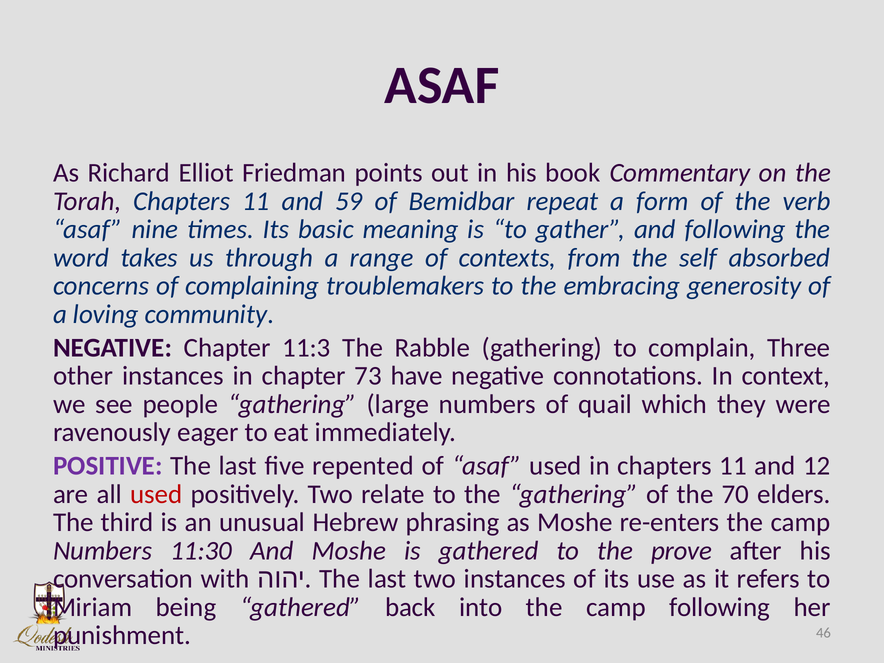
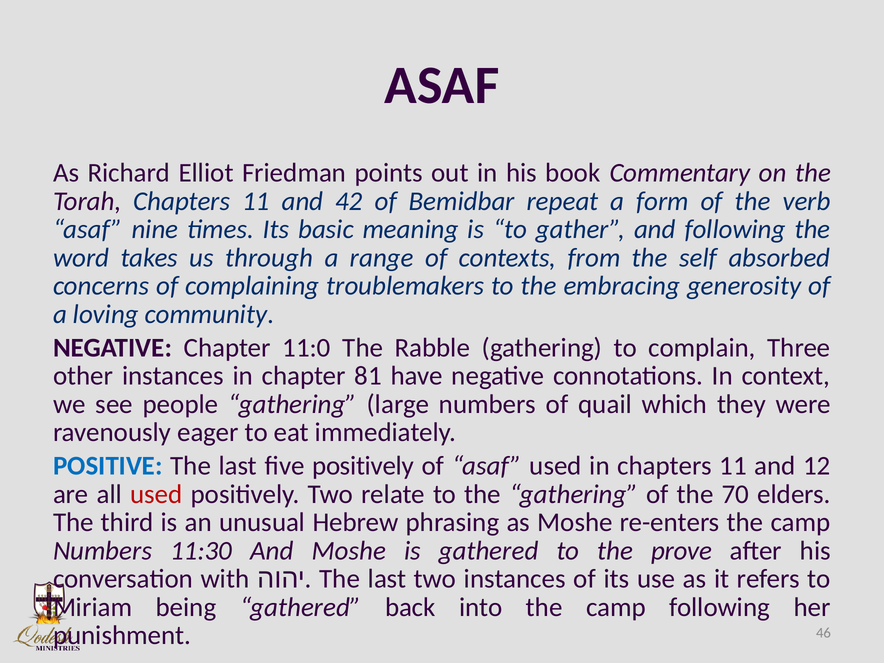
59: 59 -> 42 (349, 201)
11:3: 11:3 -> 11:0 (307, 348)
73: 73 -> 81 (368, 376)
POSITIVE colour: purple -> blue (108, 466)
five repented: repented -> positively (363, 466)
